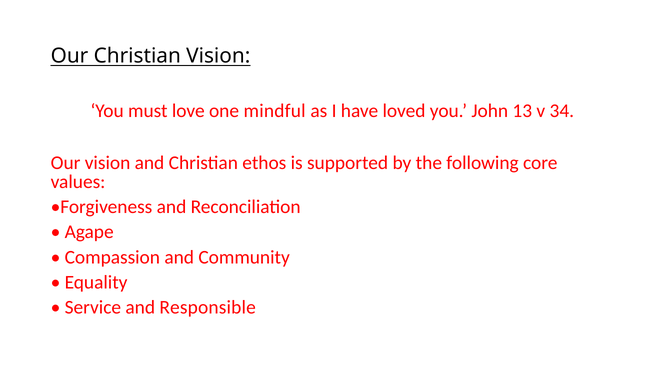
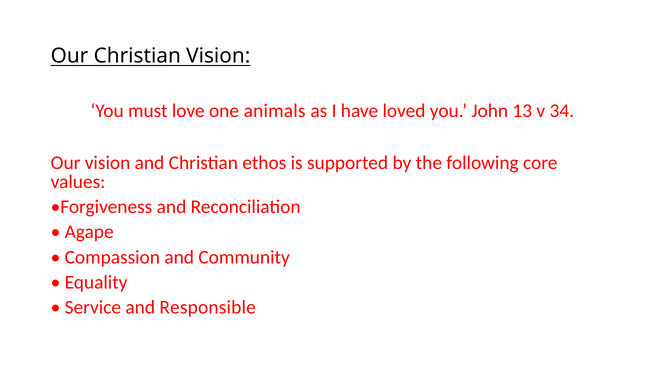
mindful: mindful -> animals (275, 111)
